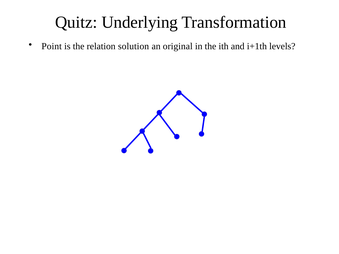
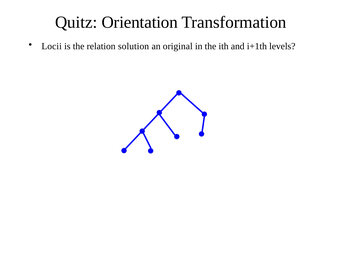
Underlying: Underlying -> Orientation (140, 22)
Point: Point -> Locii (52, 46)
